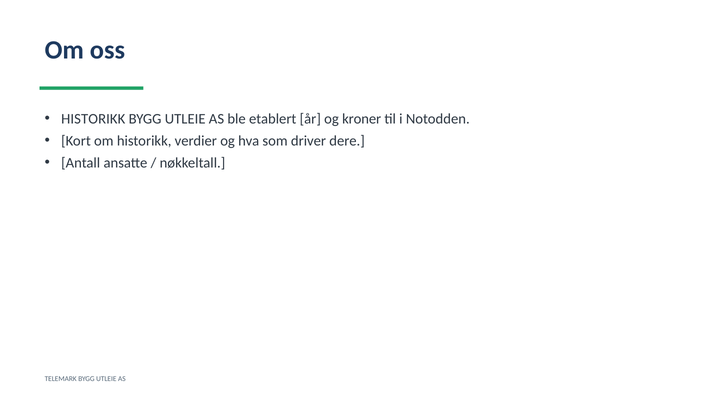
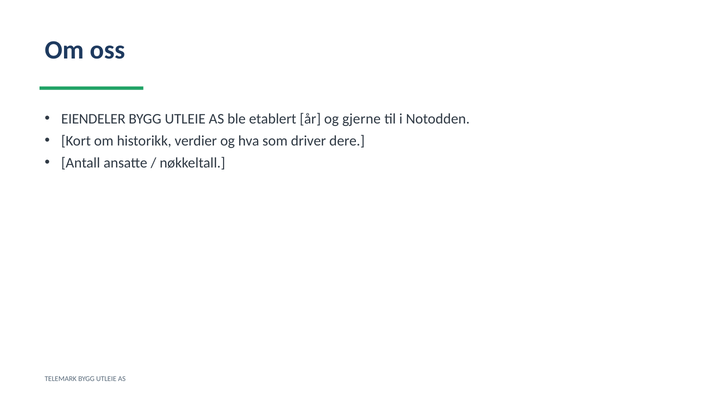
HISTORIKK: HISTORIKK -> EIENDELER (93, 119)
kroner: kroner -> gjerne (362, 119)
